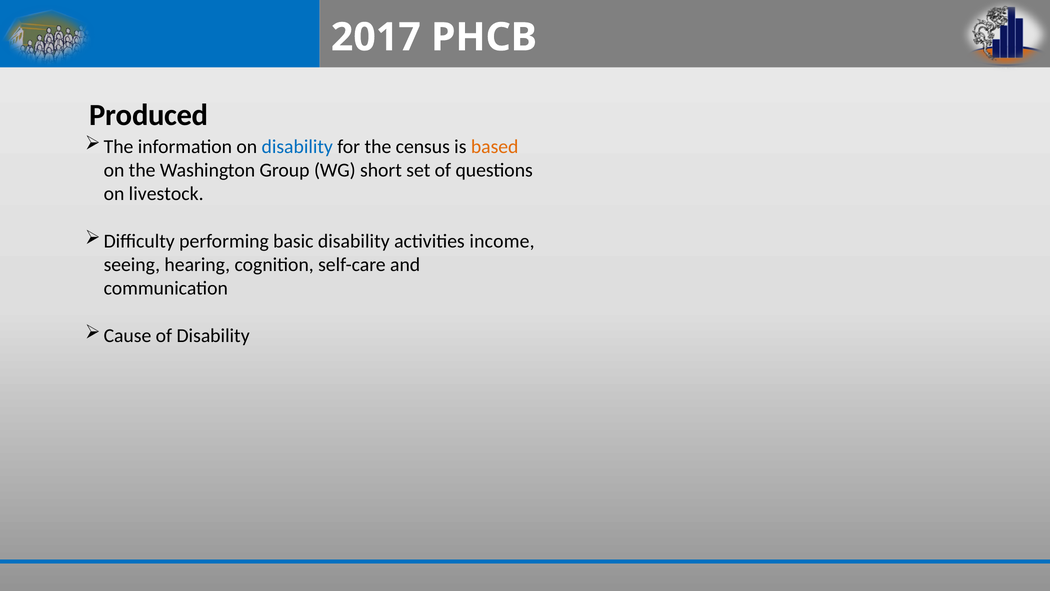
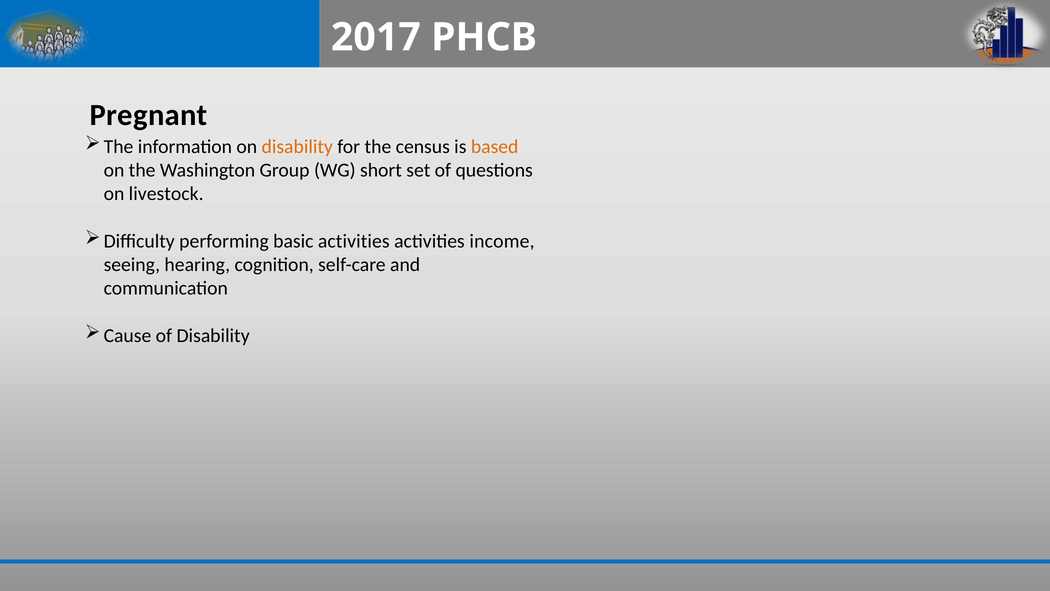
Produced: Produced -> Pregnant (149, 115)
disability colour: blue -> orange (297, 146)
basic disability: disability -> activities (354, 241)
